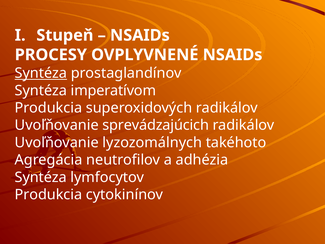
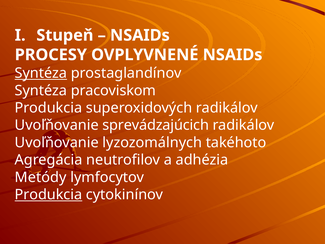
imperatívom: imperatívom -> pracoviskom (113, 90)
Syntéza: Syntéza -> Metódy (41, 177)
Produkcia underline: none -> present (48, 194)
